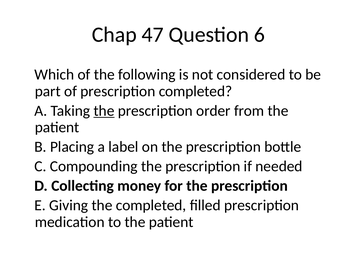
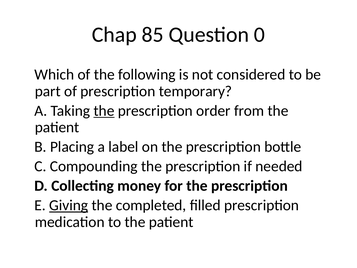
47: 47 -> 85 (153, 35)
6: 6 -> 0 (259, 35)
prescription completed: completed -> temporary (195, 91)
Giving underline: none -> present (69, 205)
